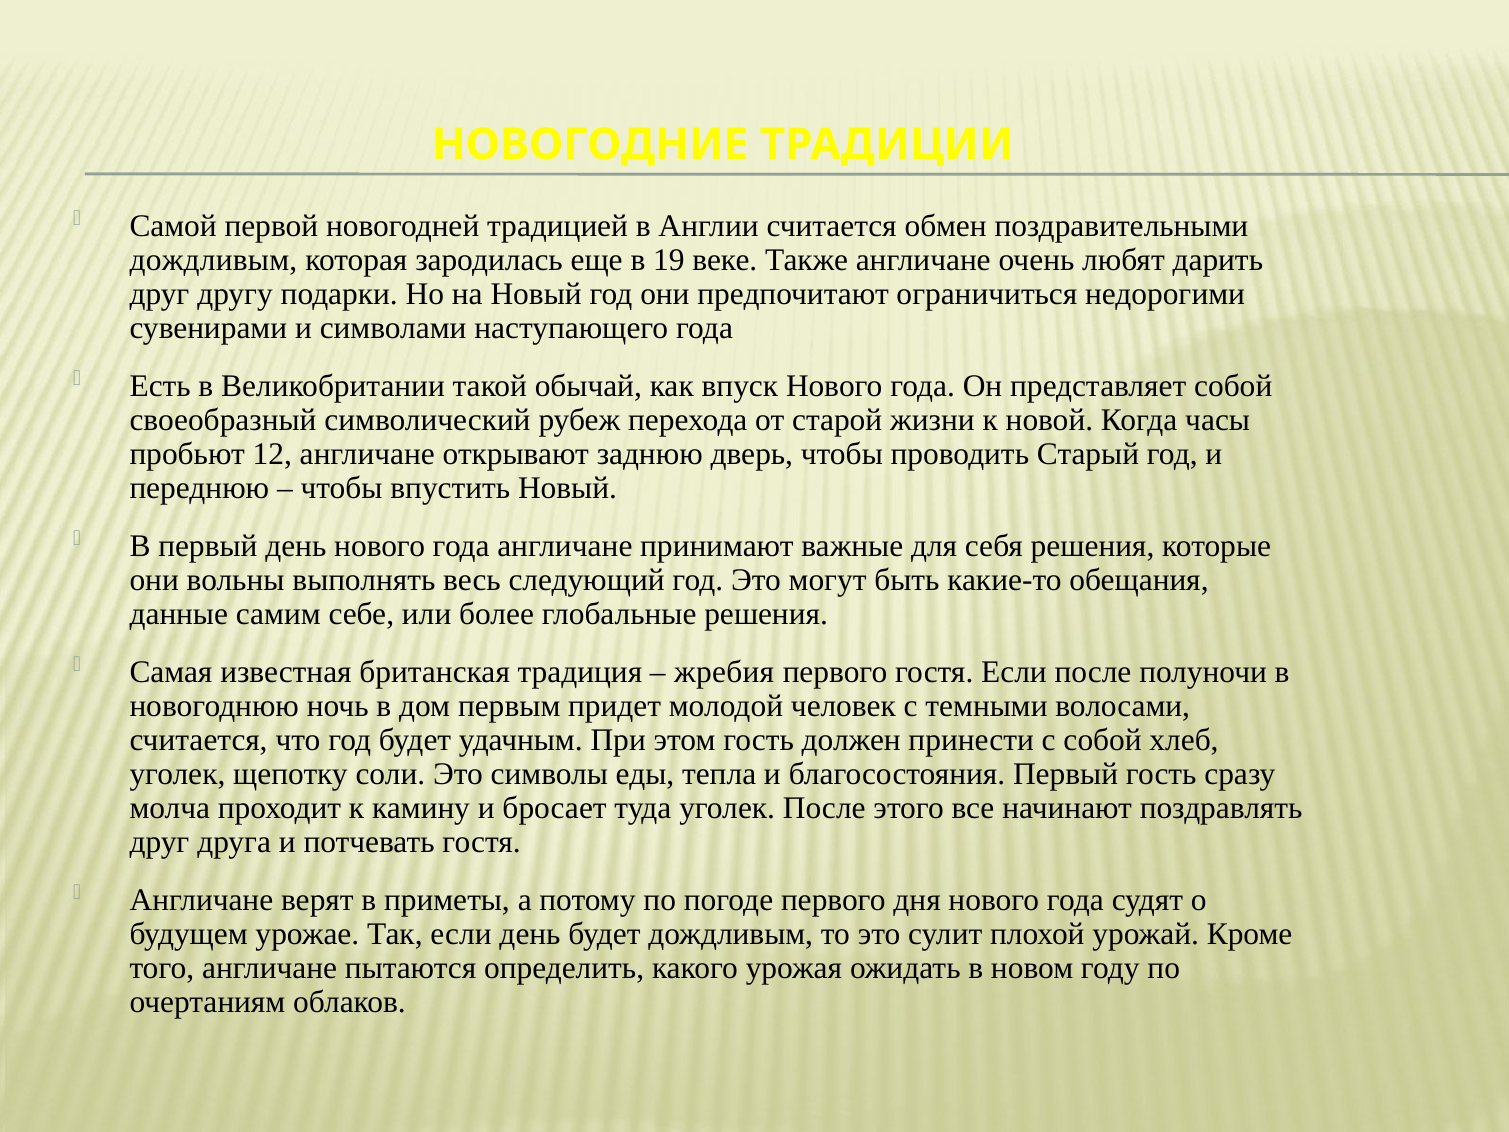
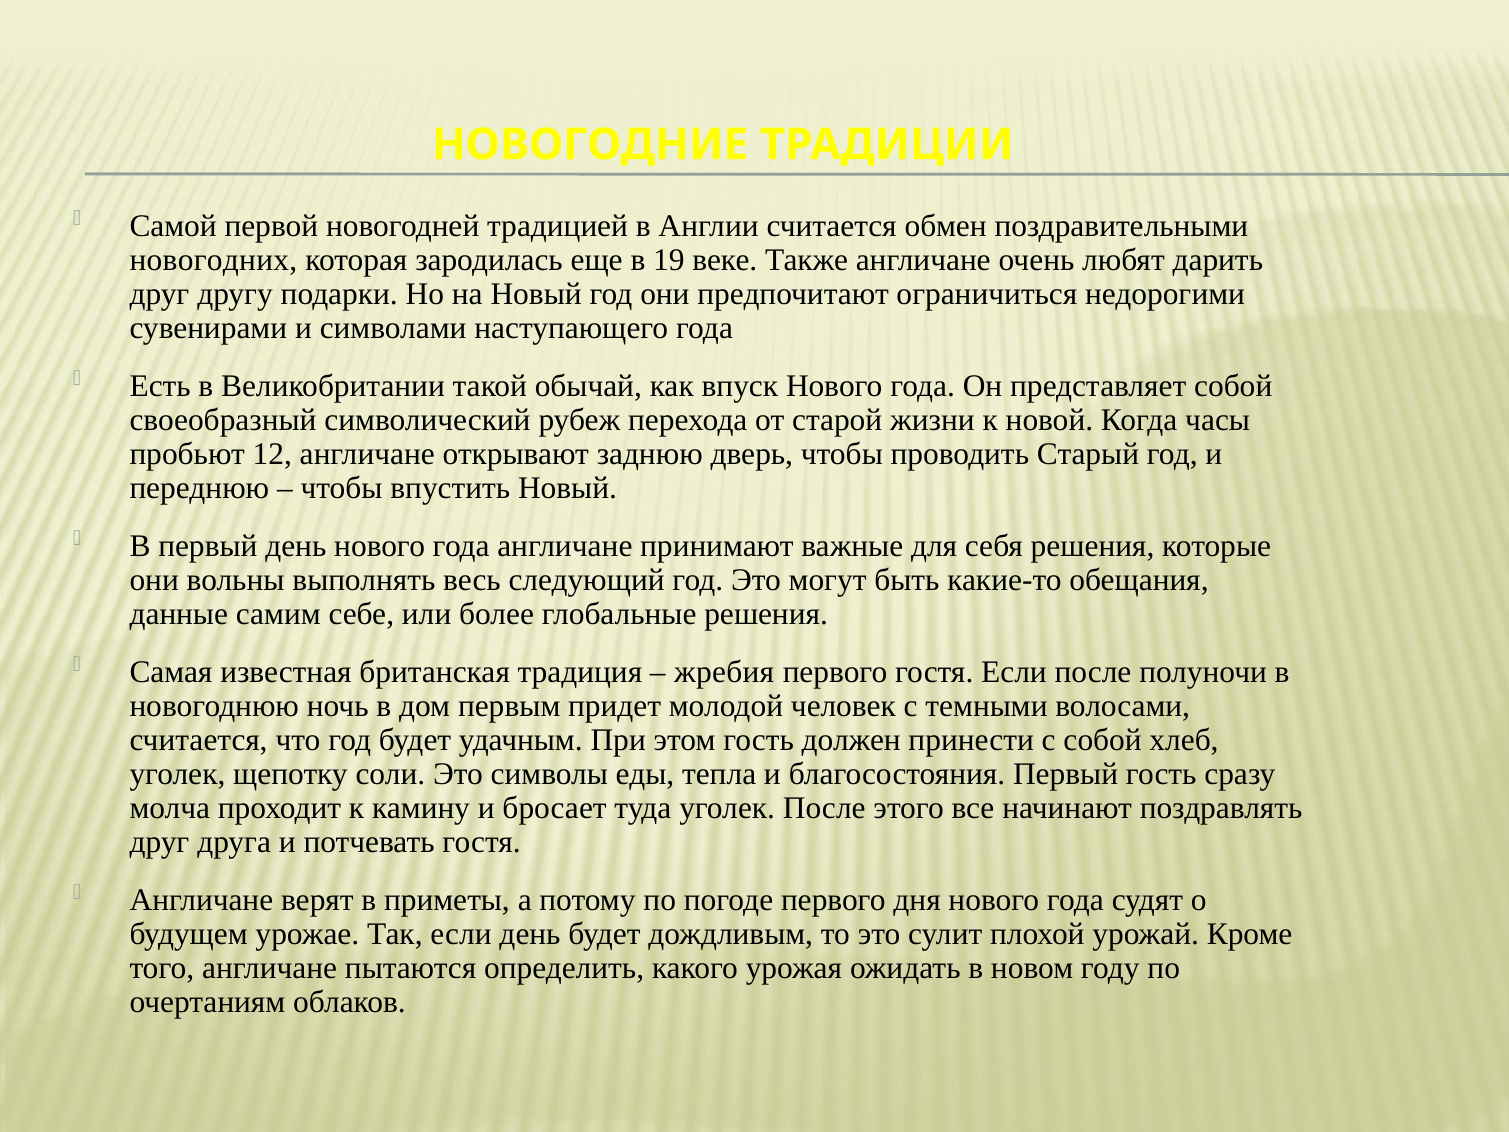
дождливым: дождливым -> новогодних (213, 260)
